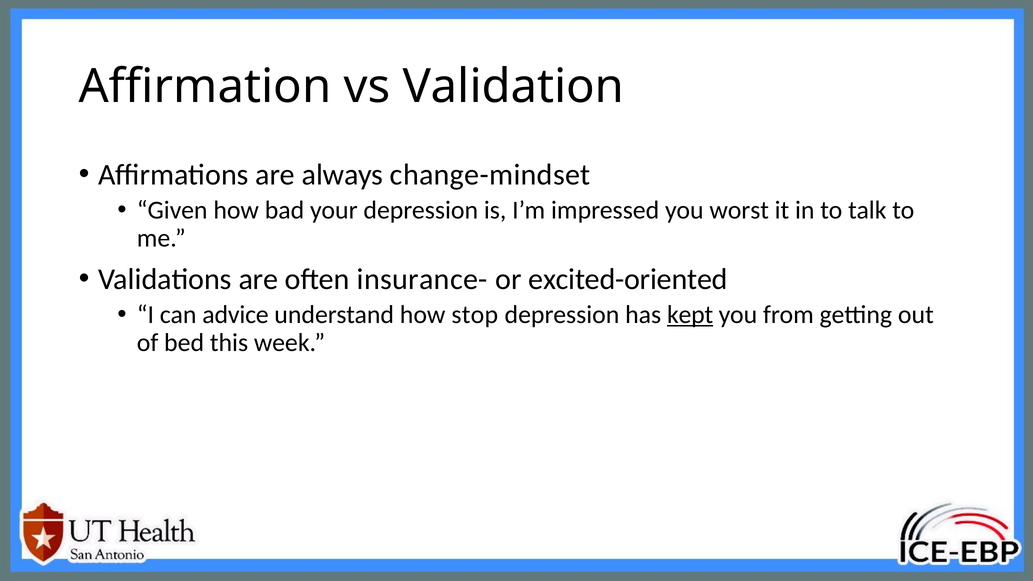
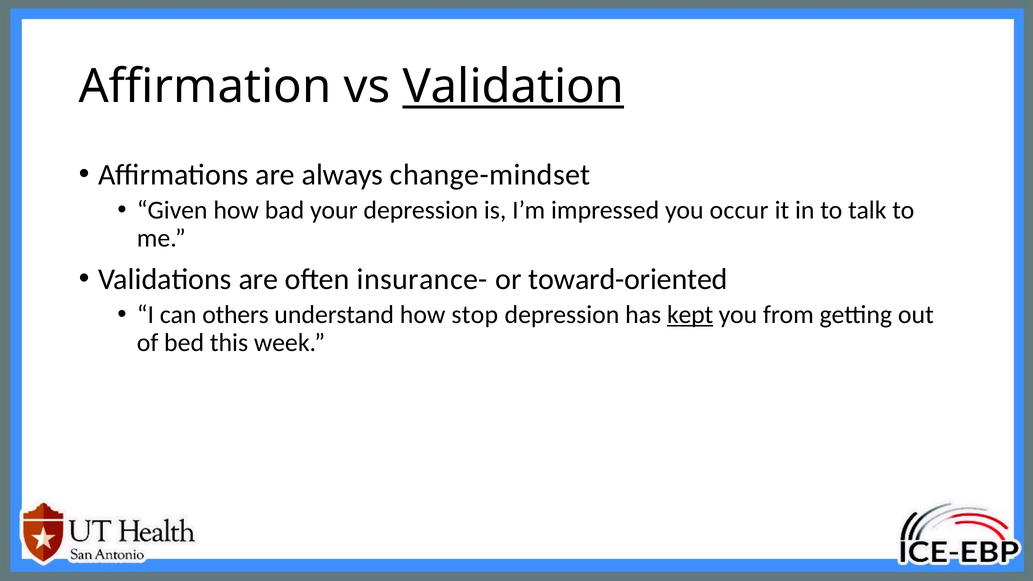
Validation underline: none -> present (513, 87)
worst: worst -> occur (739, 210)
excited-oriented: excited-oriented -> toward-oriented (628, 279)
advice: advice -> others (236, 315)
